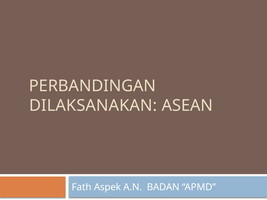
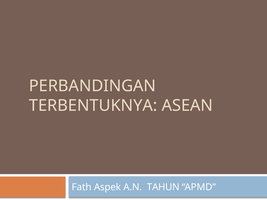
DILAKSANAKAN: DILAKSANAKAN -> TERBENTUKNYA (93, 106)
BADAN: BADAN -> TAHUN (163, 187)
